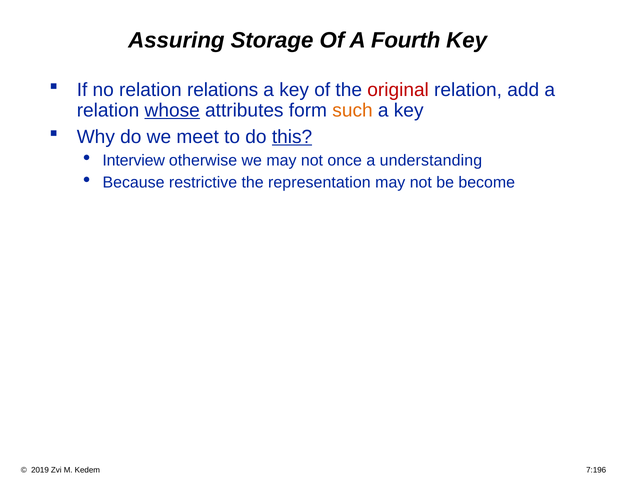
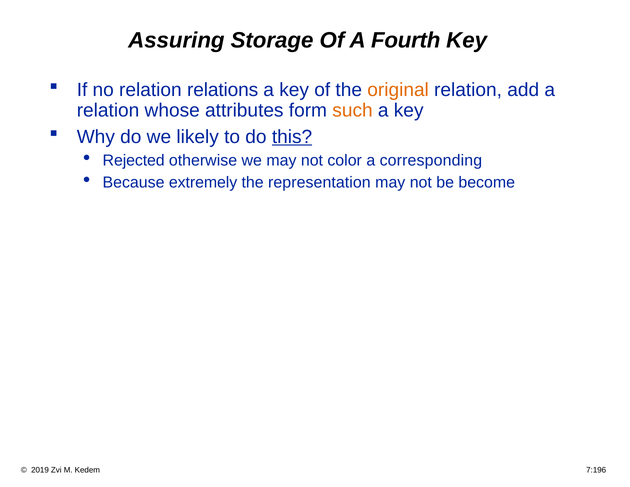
original colour: red -> orange (398, 90)
whose underline: present -> none (172, 110)
meet: meet -> likely (198, 137)
Interview: Interview -> Rejected (134, 160)
once: once -> color (345, 160)
understanding: understanding -> corresponding (431, 160)
restrictive: restrictive -> extremely (203, 182)
